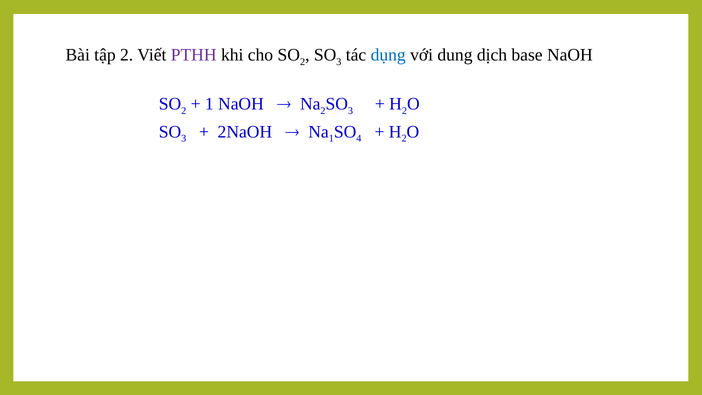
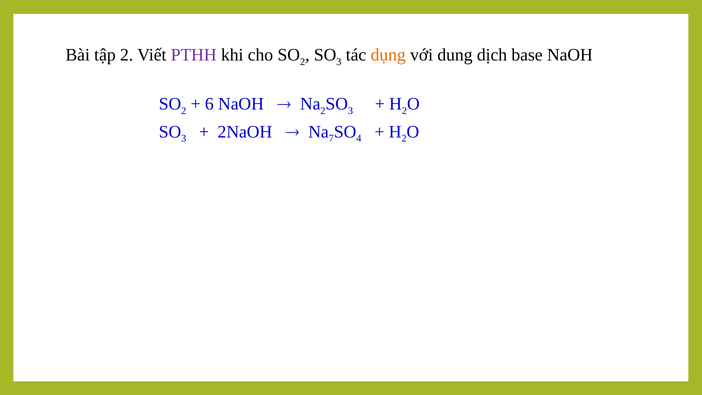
dụng colour: blue -> orange (388, 55)
1: 1 -> 6 (209, 104)
1: 1 -> 7 (331, 139)
